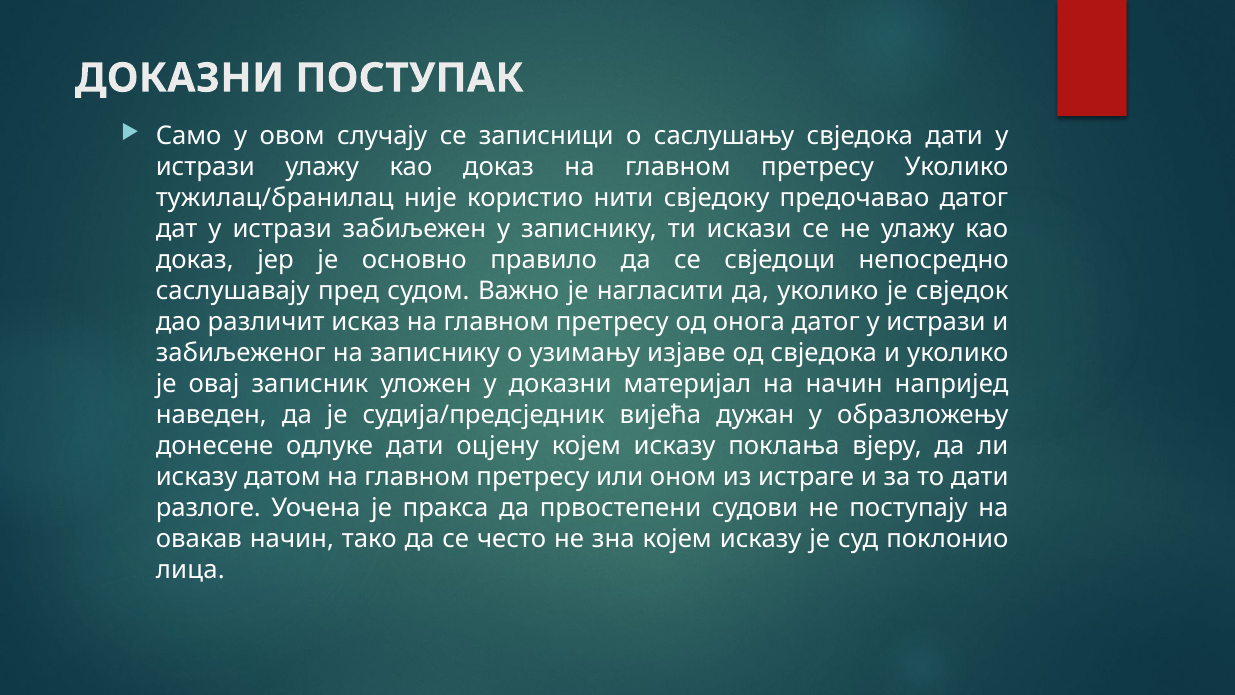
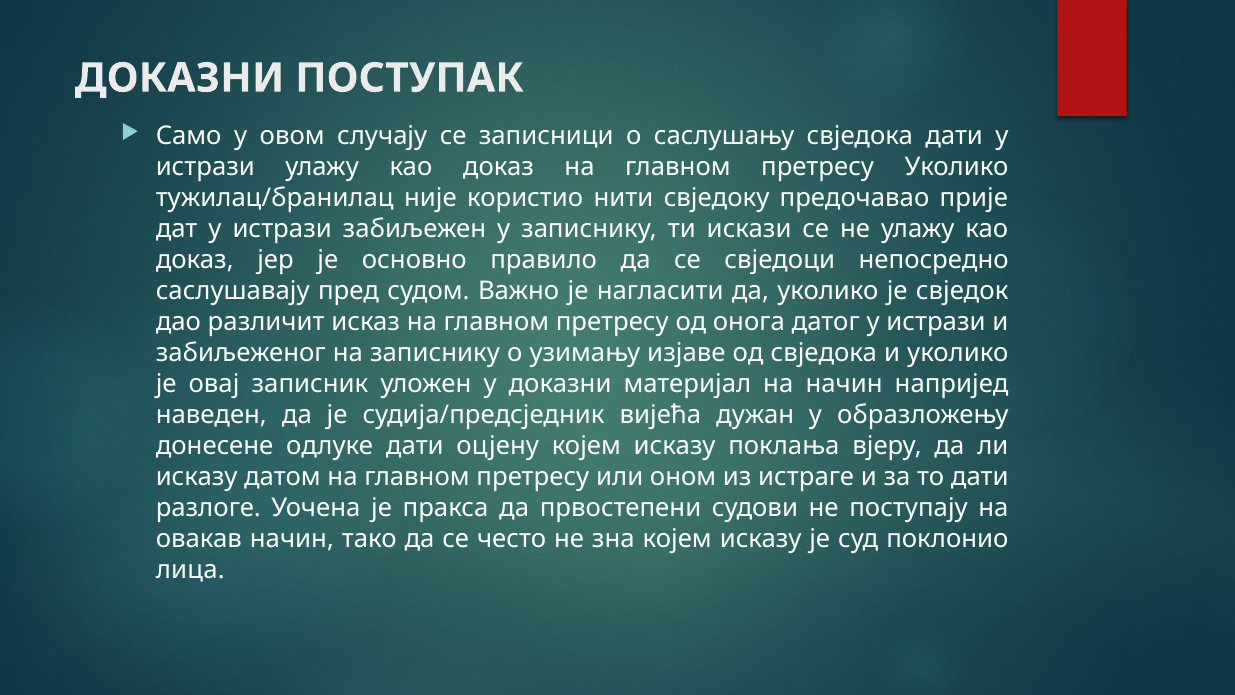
предочавао датог: датог -> прије (974, 198)
